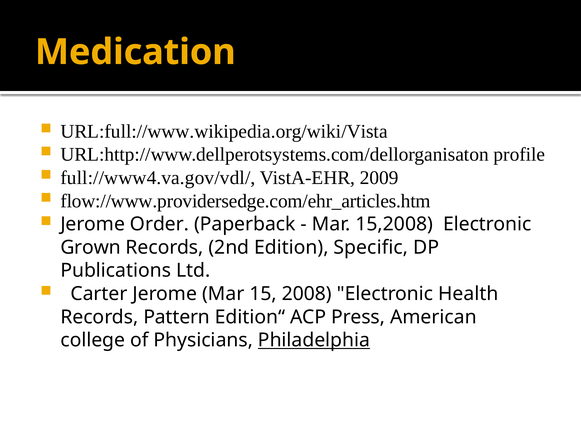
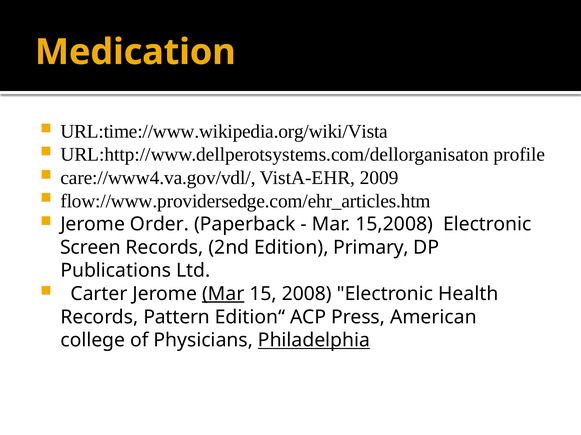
URL:full://www.wikipedia.org/wiki/Vista: URL:full://www.wikipedia.org/wiki/Vista -> URL:time://www.wikipedia.org/wiki/Vista (224, 132)
full://www4.va.gov/vdl/: full://www4.va.gov/vdl/ -> care://www4.va.gov/vdl/ (158, 178)
Grown: Grown -> Screen (91, 248)
Specific: Specific -> Primary (371, 248)
Mar underline: none -> present (223, 294)
